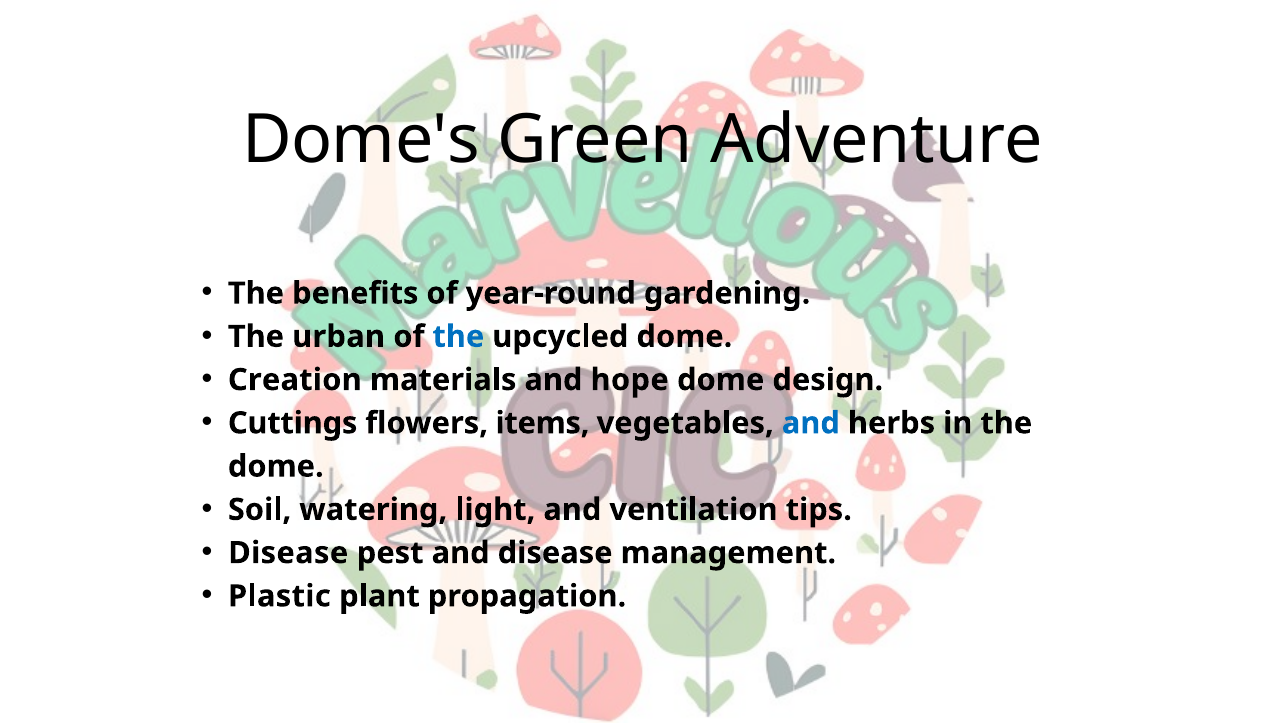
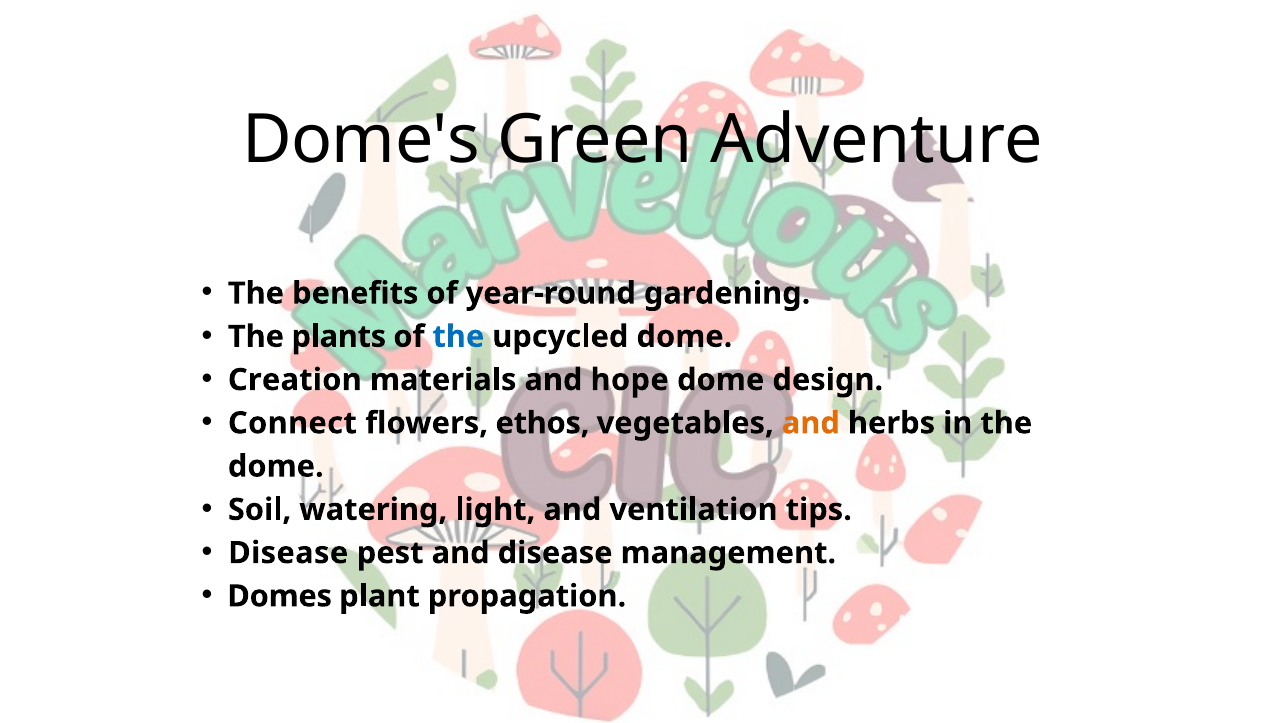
urban: urban -> plants (339, 337)
Cuttings: Cuttings -> Connect (292, 423)
items: items -> ethos (542, 423)
and colour: blue -> orange (811, 423)
Plastic: Plastic -> Domes (280, 596)
